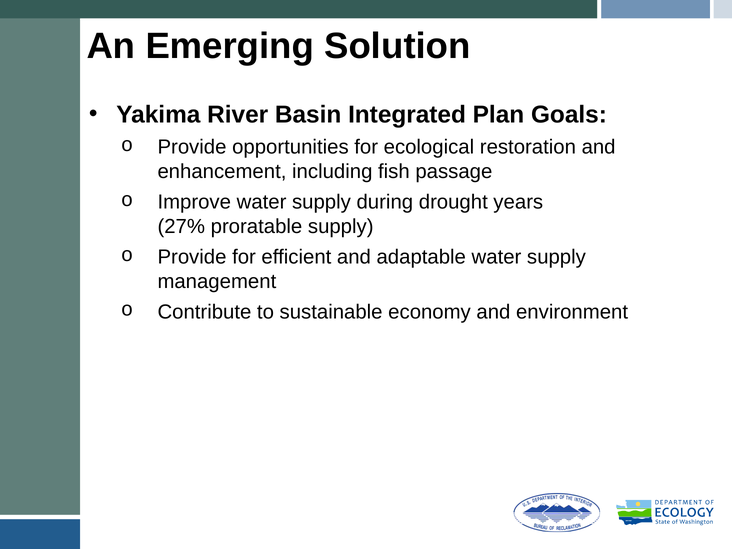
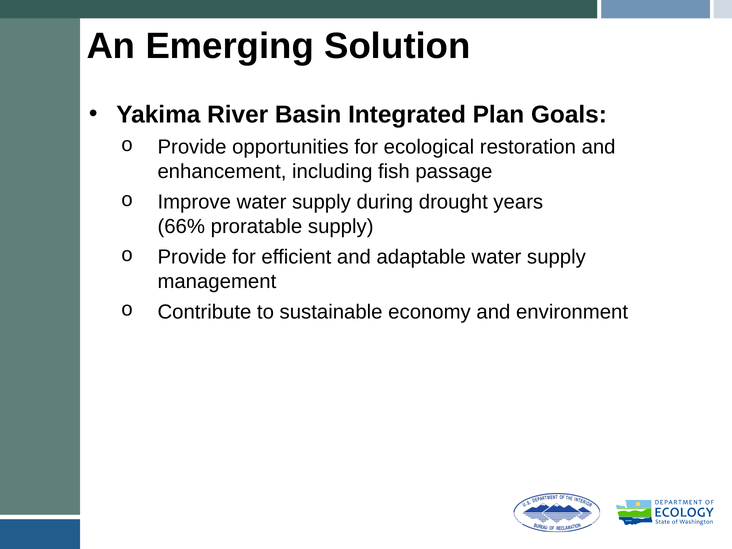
27%: 27% -> 66% (181, 227)
